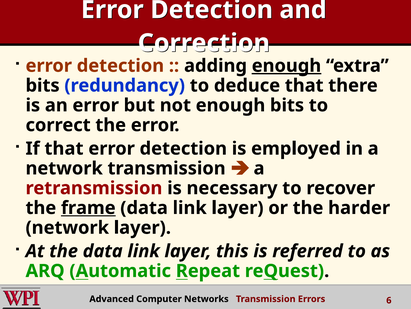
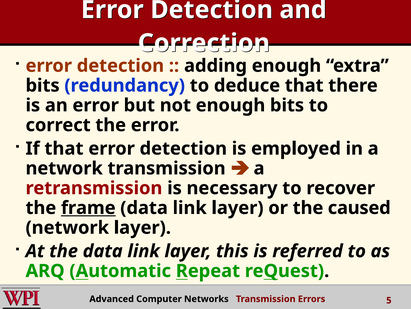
enough underline: present -> none (286, 66)
harder: harder -> caused (359, 207)
6: 6 -> 5 (389, 300)
